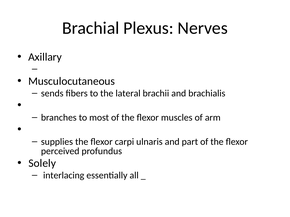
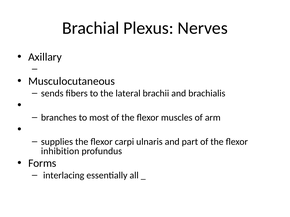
perceived: perceived -> inhibition (60, 151)
Solely: Solely -> Forms (42, 164)
